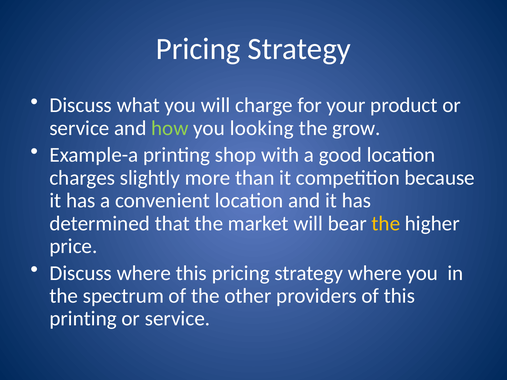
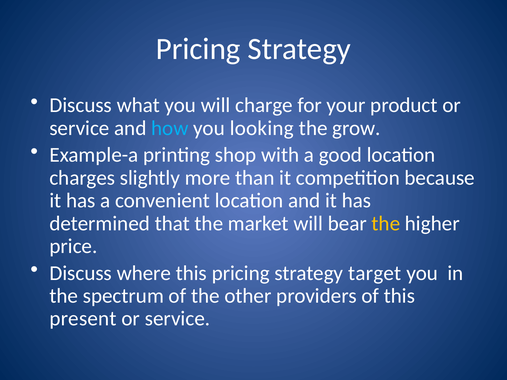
how colour: light green -> light blue (170, 128)
strategy where: where -> target (375, 273)
printing: printing -> present (83, 319)
